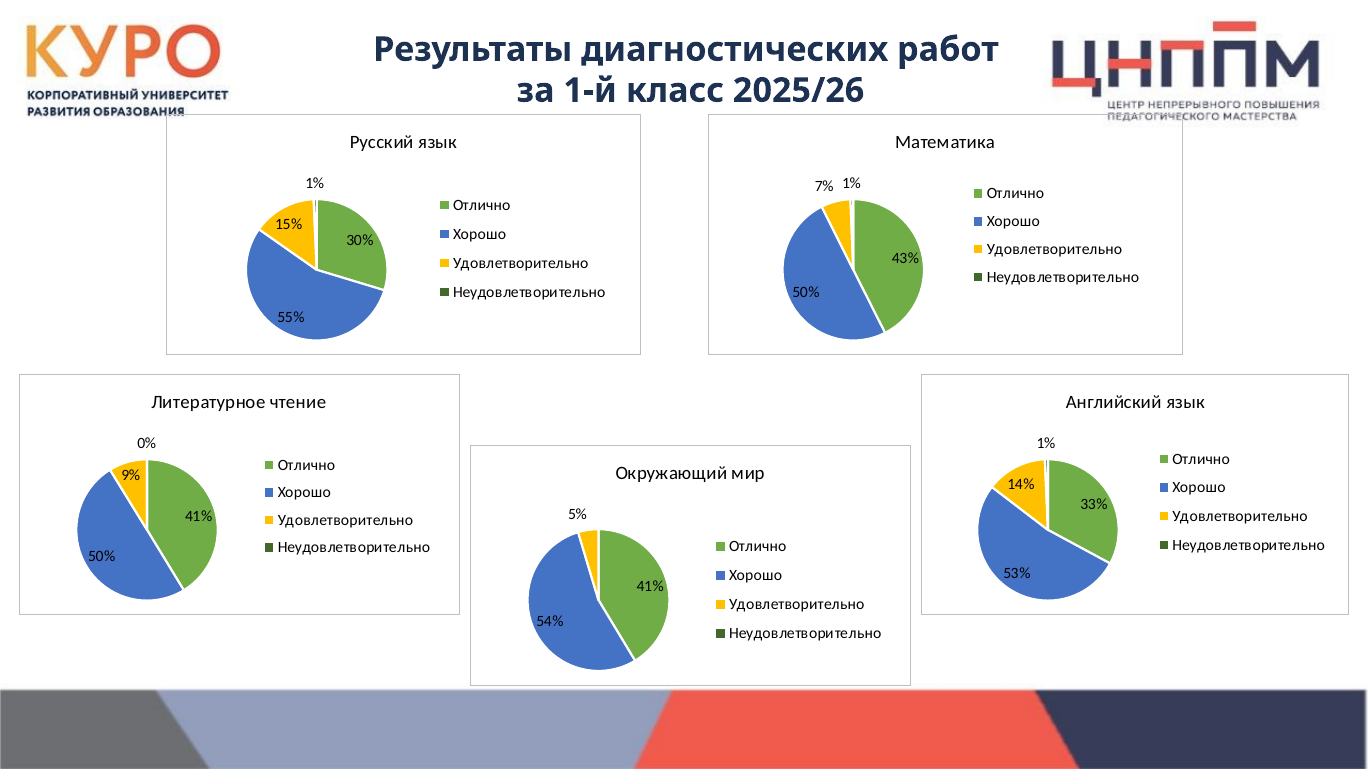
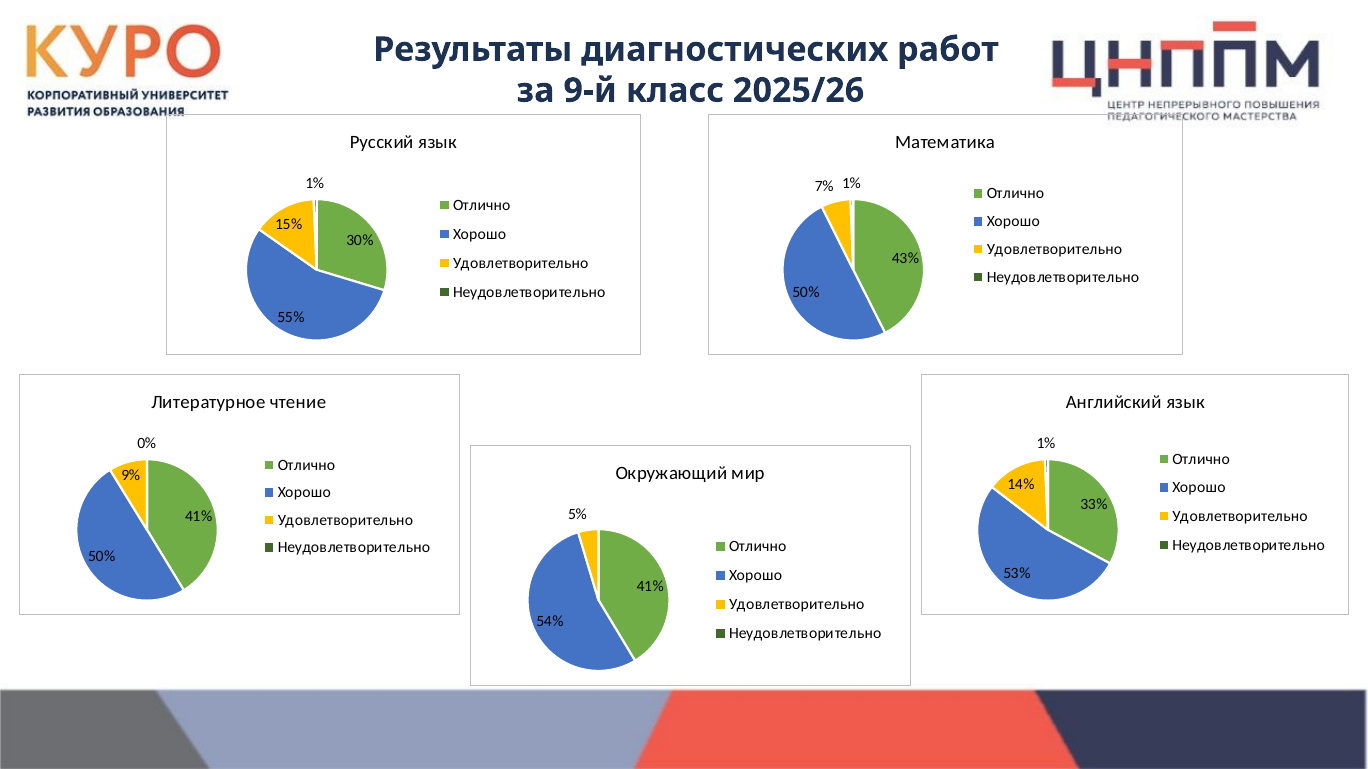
1-й: 1-й -> 9-й (590, 91)
